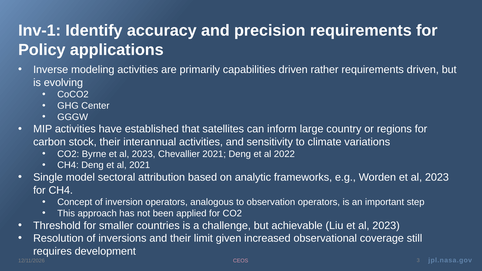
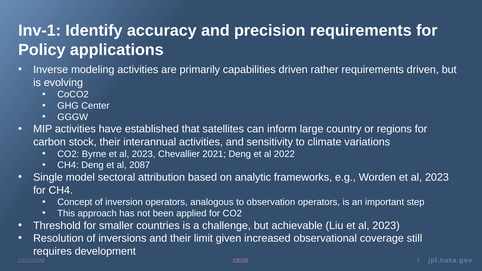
al 2021: 2021 -> 2087 (140, 165)
